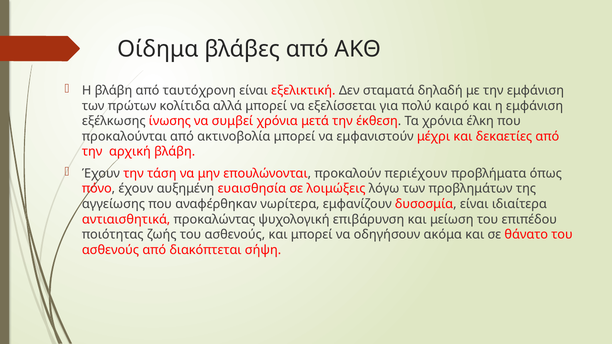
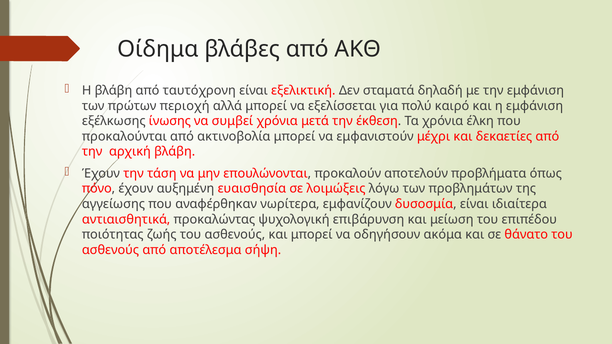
κολίτιδα: κολίτιδα -> περιοχή (185, 106)
περιέχουν: περιέχουν -> αποτελούν (416, 174)
διακόπτεται: διακόπτεται -> αποτέλεσμα (206, 250)
